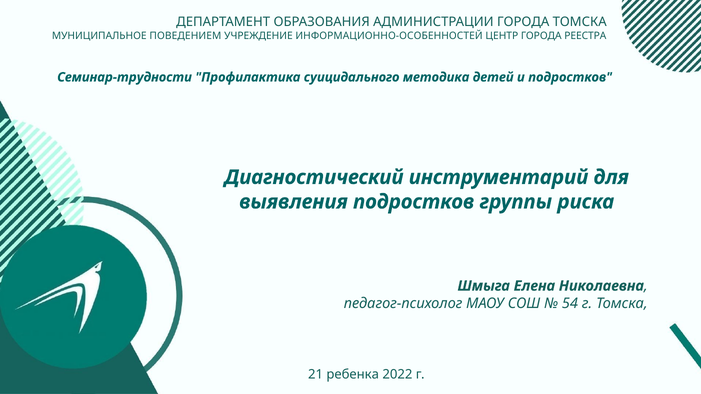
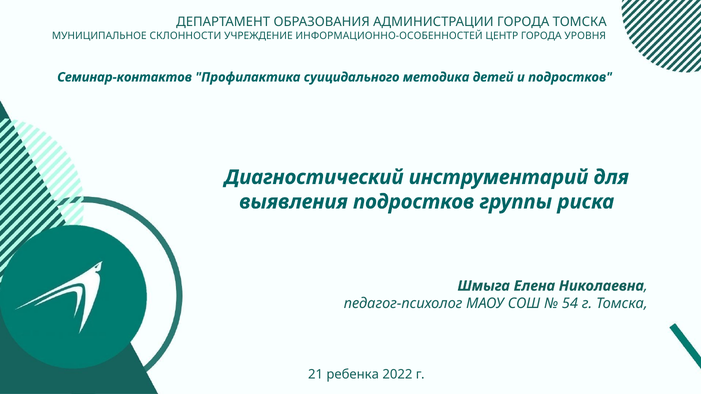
ПОВЕДЕНИЕМ: ПОВЕДЕНИЕМ -> СКЛОННОСТИ (185, 36)
РЕЕСТРА: РЕЕСТРА -> УРОВНЯ (585, 36)
Семинар-трудности: Семинар-трудности -> Семинар-контактов (125, 77)
